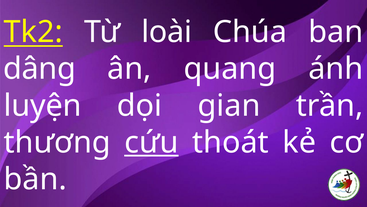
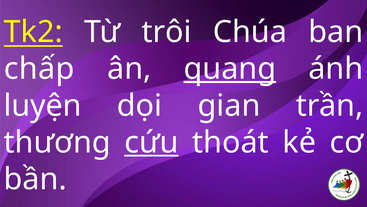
loài: loài -> trôi (167, 32)
dâng: dâng -> chấp (39, 69)
quang underline: none -> present (230, 69)
